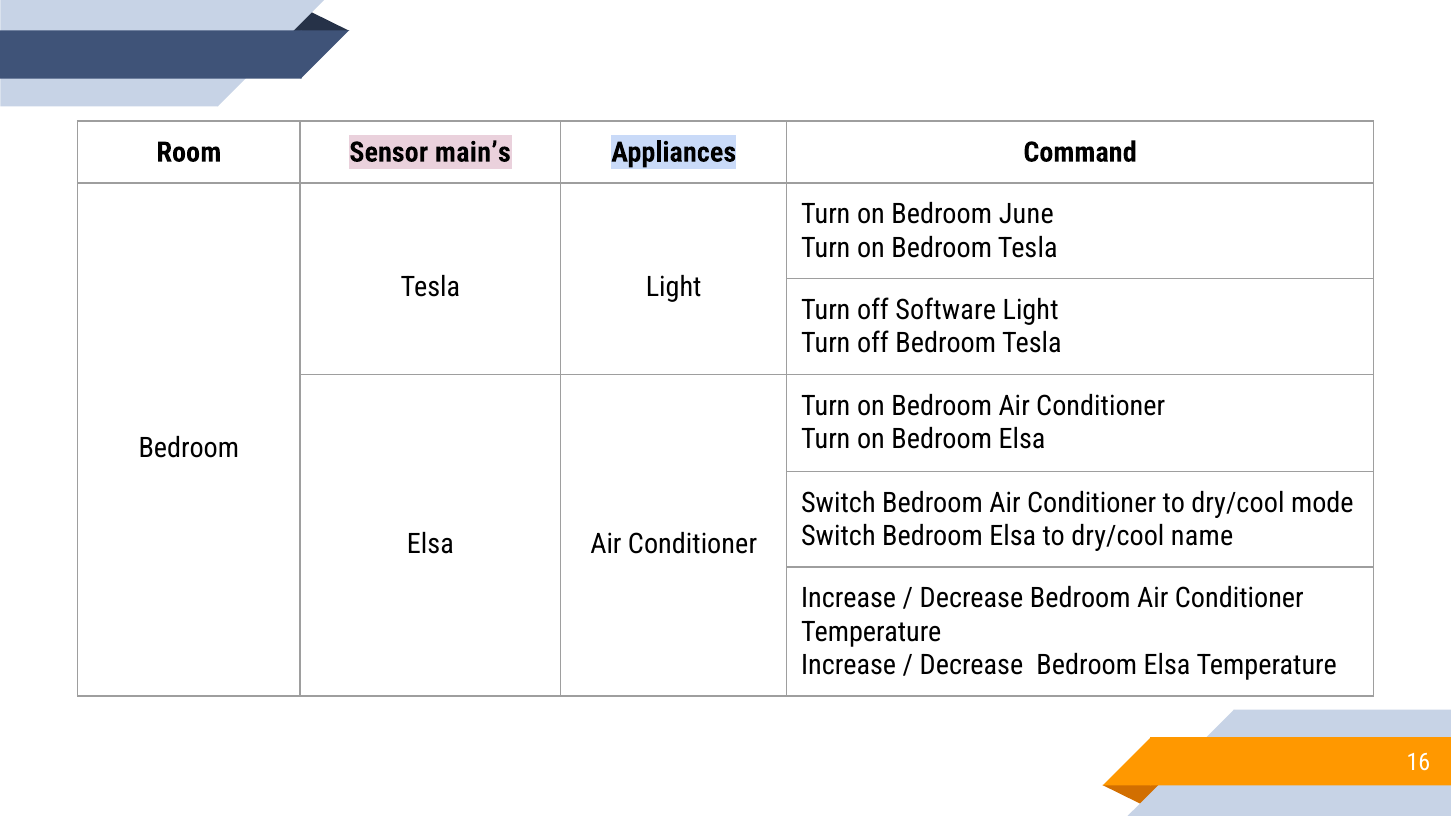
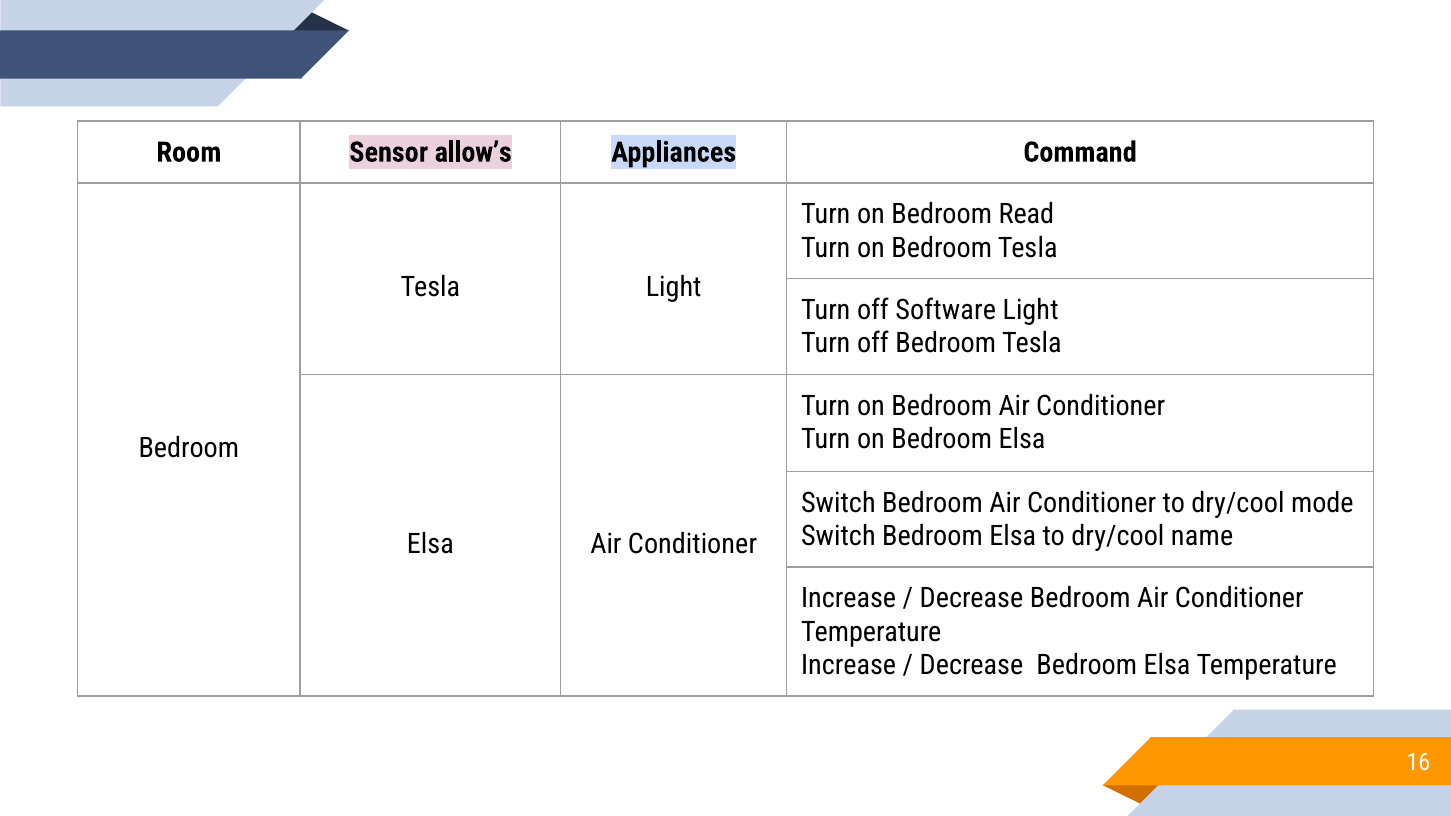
main’s: main’s -> allow’s (473, 152)
June: June -> Read (1026, 215)
